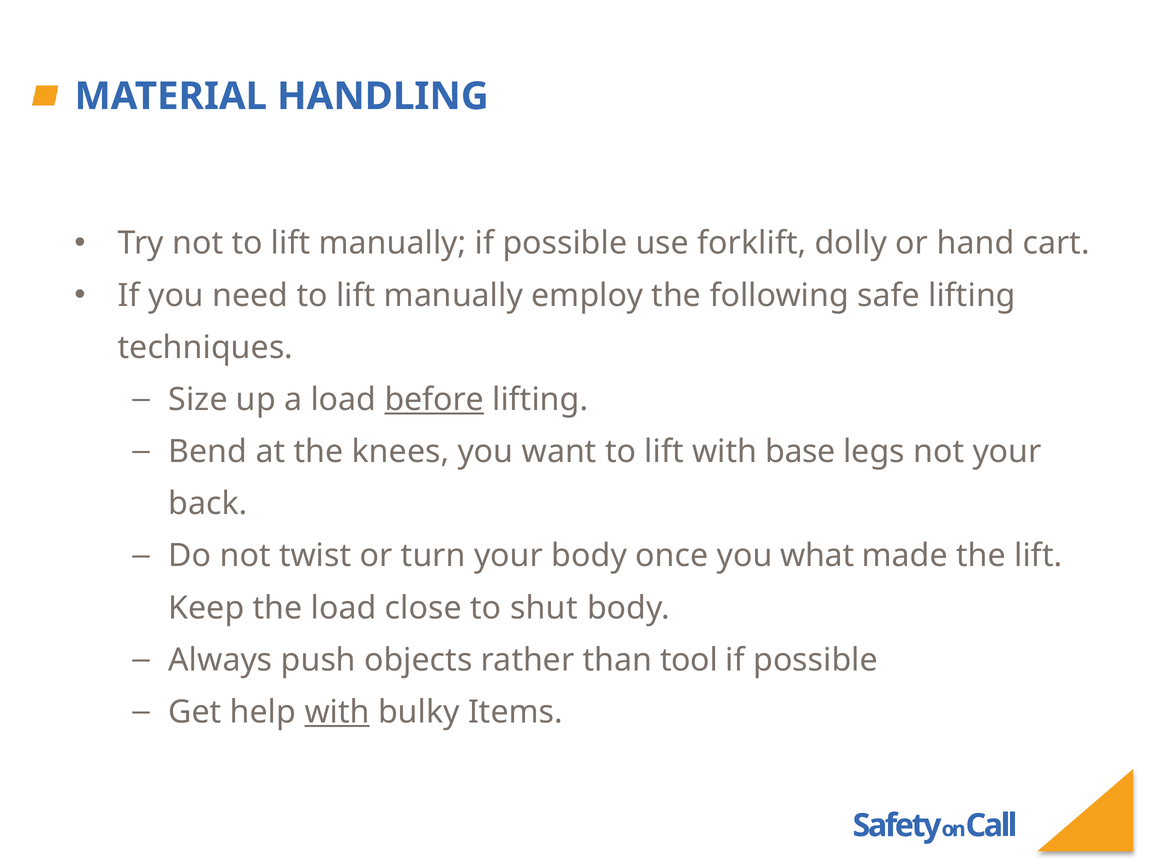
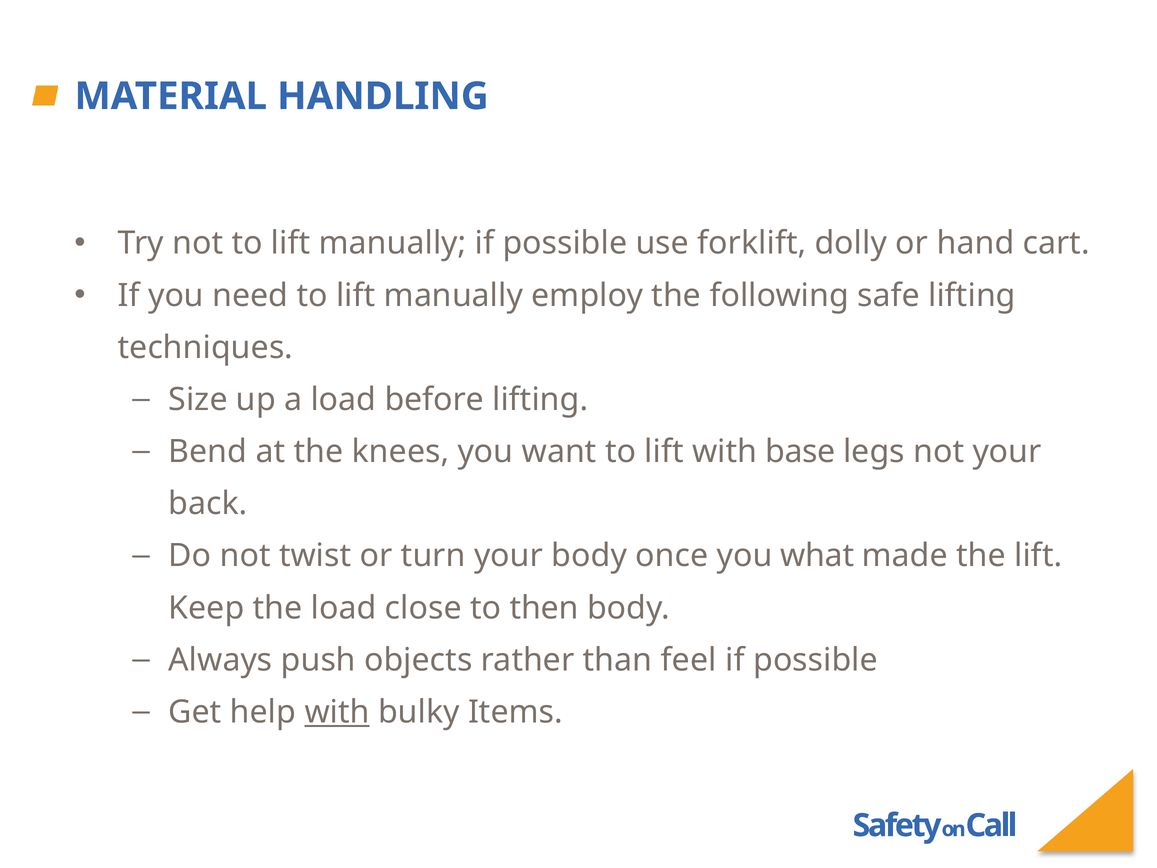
before underline: present -> none (434, 399)
shut: shut -> then (544, 608)
tool: tool -> feel (689, 660)
